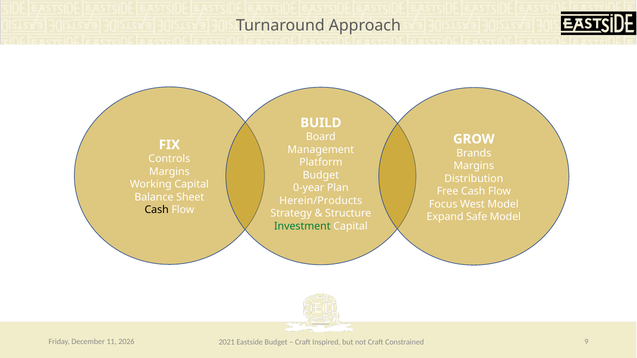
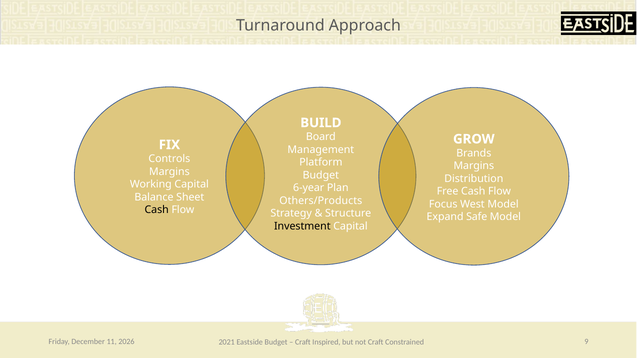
0-year: 0-year -> 6-year (309, 188)
Herein/Products: Herein/Products -> Others/Products (321, 201)
Investment colour: green -> black (302, 226)
